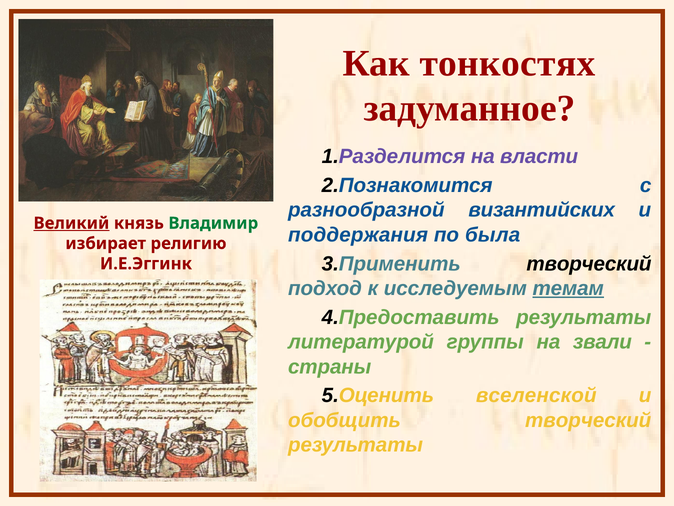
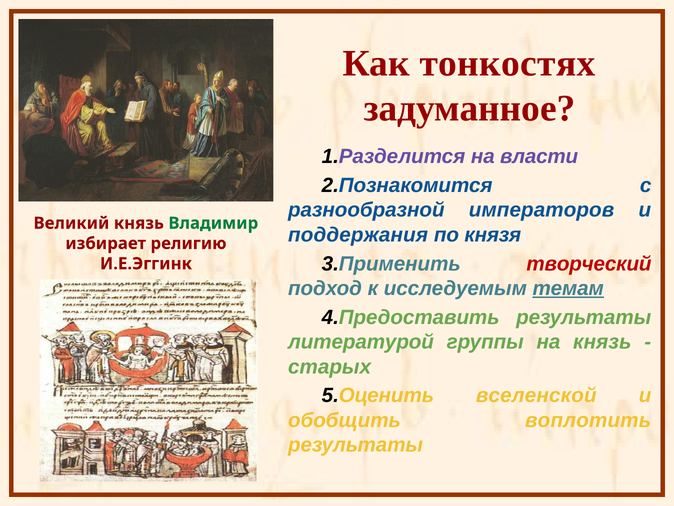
византийских: византийских -> императоров (542, 210)
Великий underline: present -> none (71, 223)
была: была -> князя (493, 235)
творческий colour: black -> red (589, 263)
на звали: звали -> князь (602, 342)
страны: страны -> старых (330, 366)
обобщить творческий: творческий -> воплотить (588, 420)
